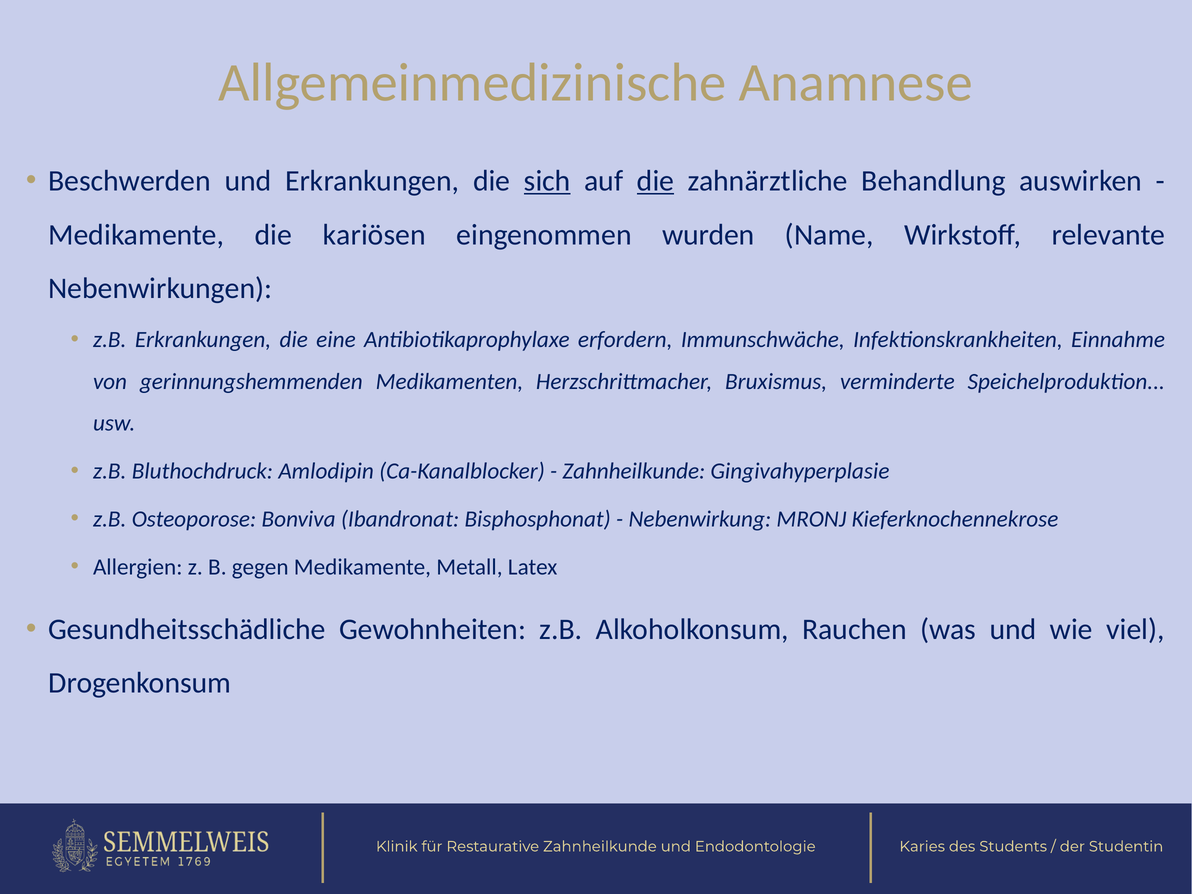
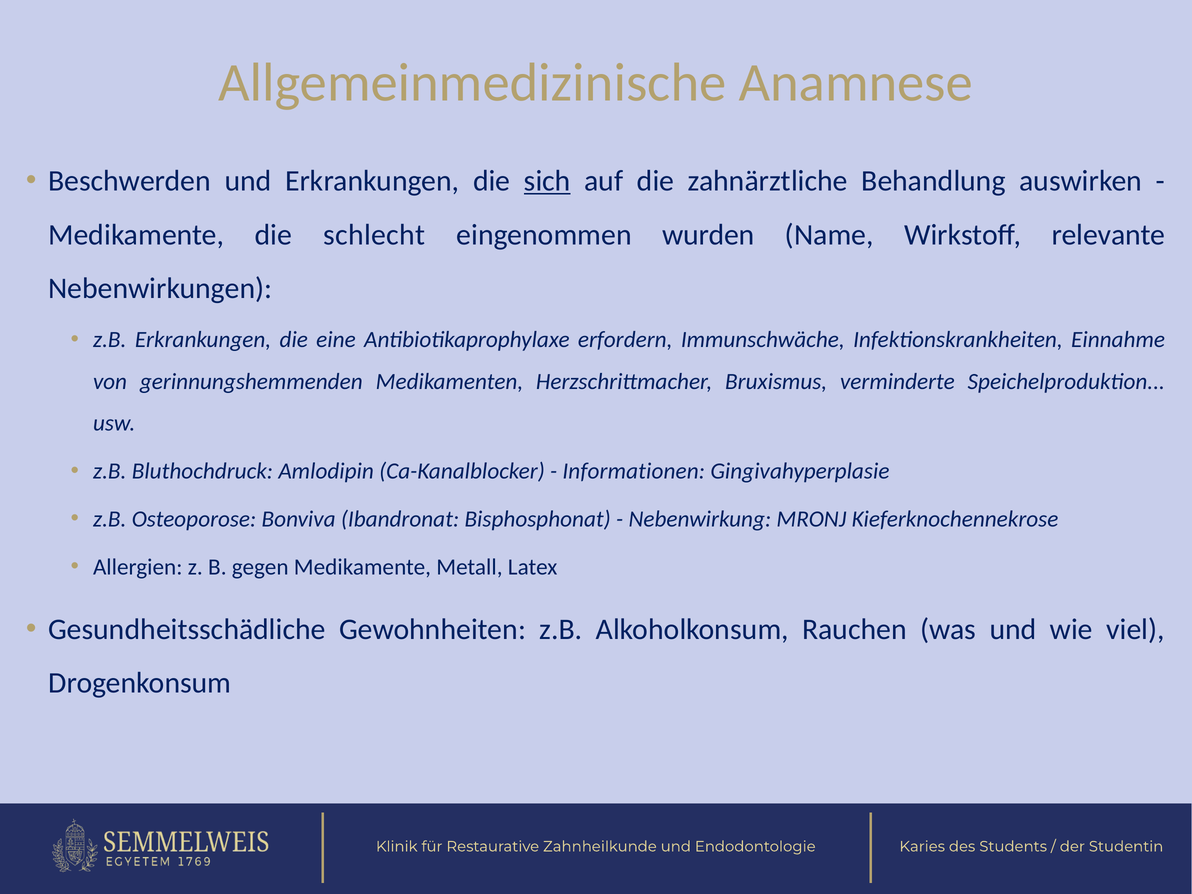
die underline: present -> none (656, 181)
kariösen: kariösen -> schlecht (374, 235)
Zahnheilkunde: Zahnheilkunde -> Informationen (634, 471)
